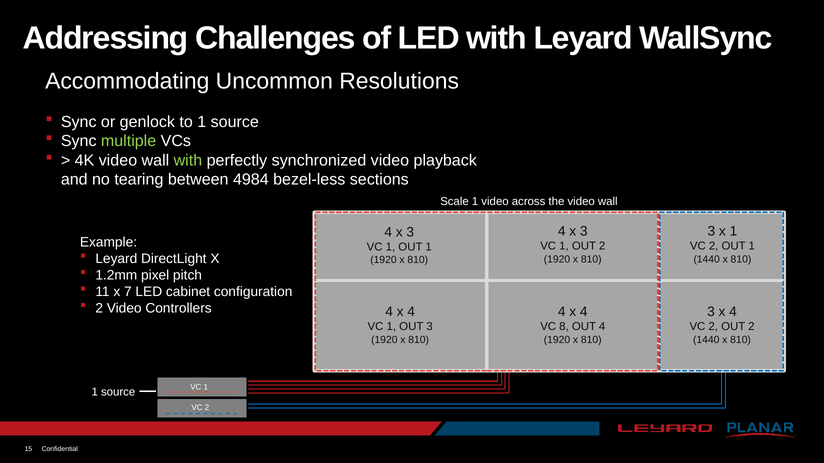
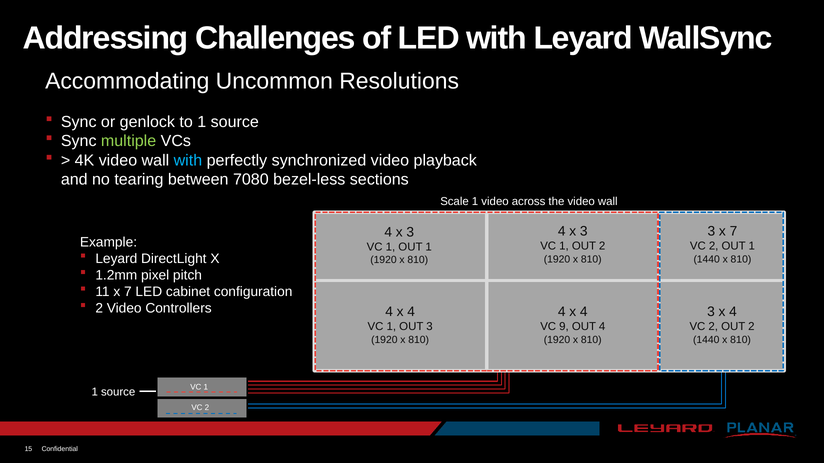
with colour: light green -> light blue (188, 161)
4984: 4984 -> 7080 (251, 180)
3 x 1: 1 -> 7 (733, 231)
8: 8 -> 9 (564, 327)
